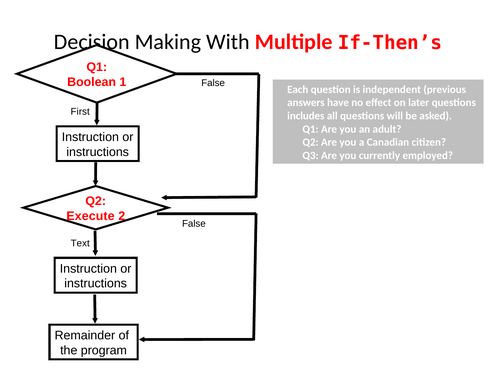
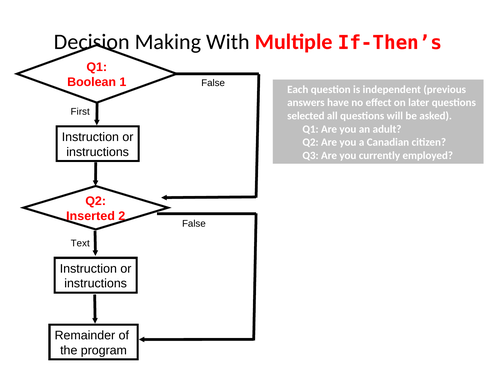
includes: includes -> selected (306, 116)
Execute: Execute -> Inserted (91, 216)
